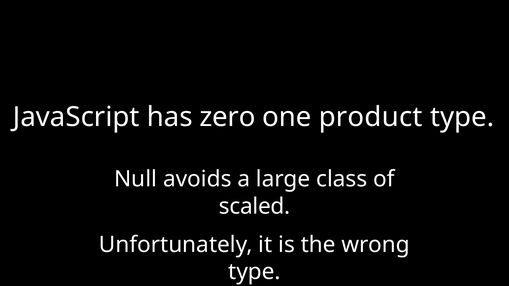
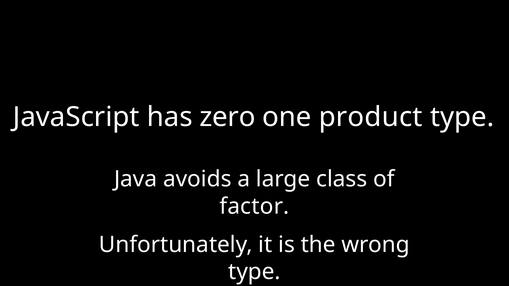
Null: Null -> Java (136, 179)
scaled: scaled -> factor (254, 206)
